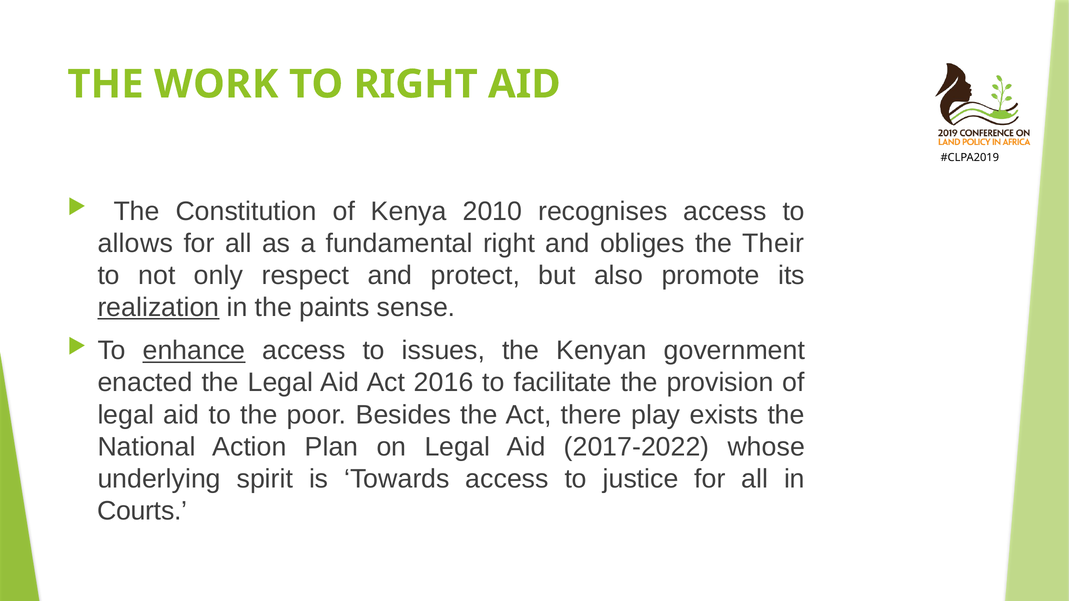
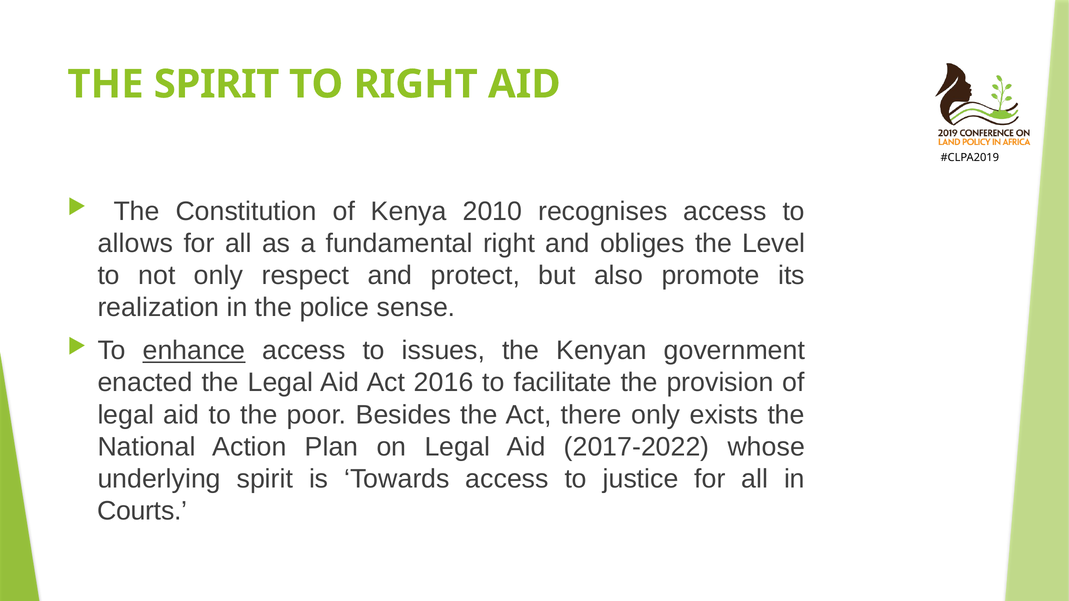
THE WORK: WORK -> SPIRIT (217, 84)
Their: Their -> Level (774, 243)
realization underline: present -> none (158, 308)
paints: paints -> police (334, 308)
there play: play -> only (656, 415)
